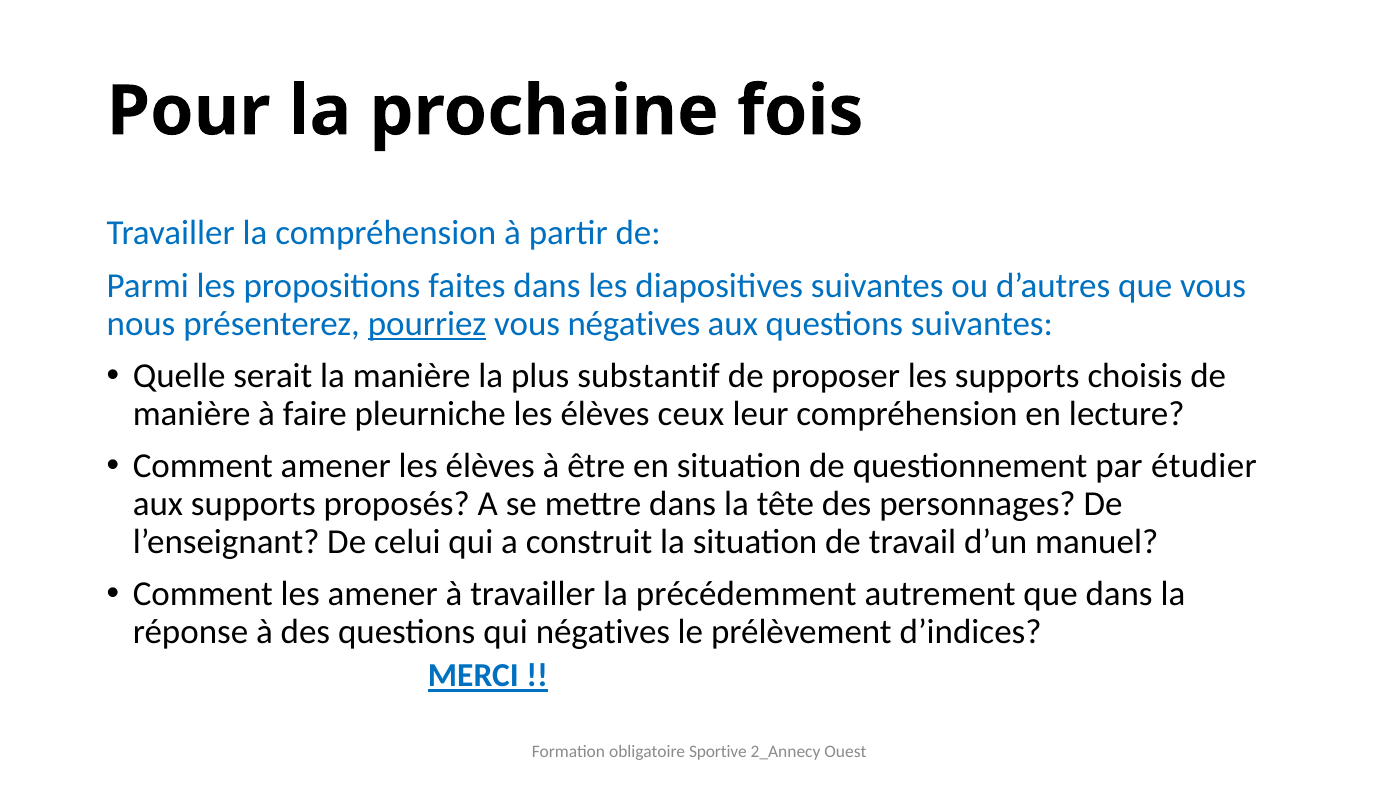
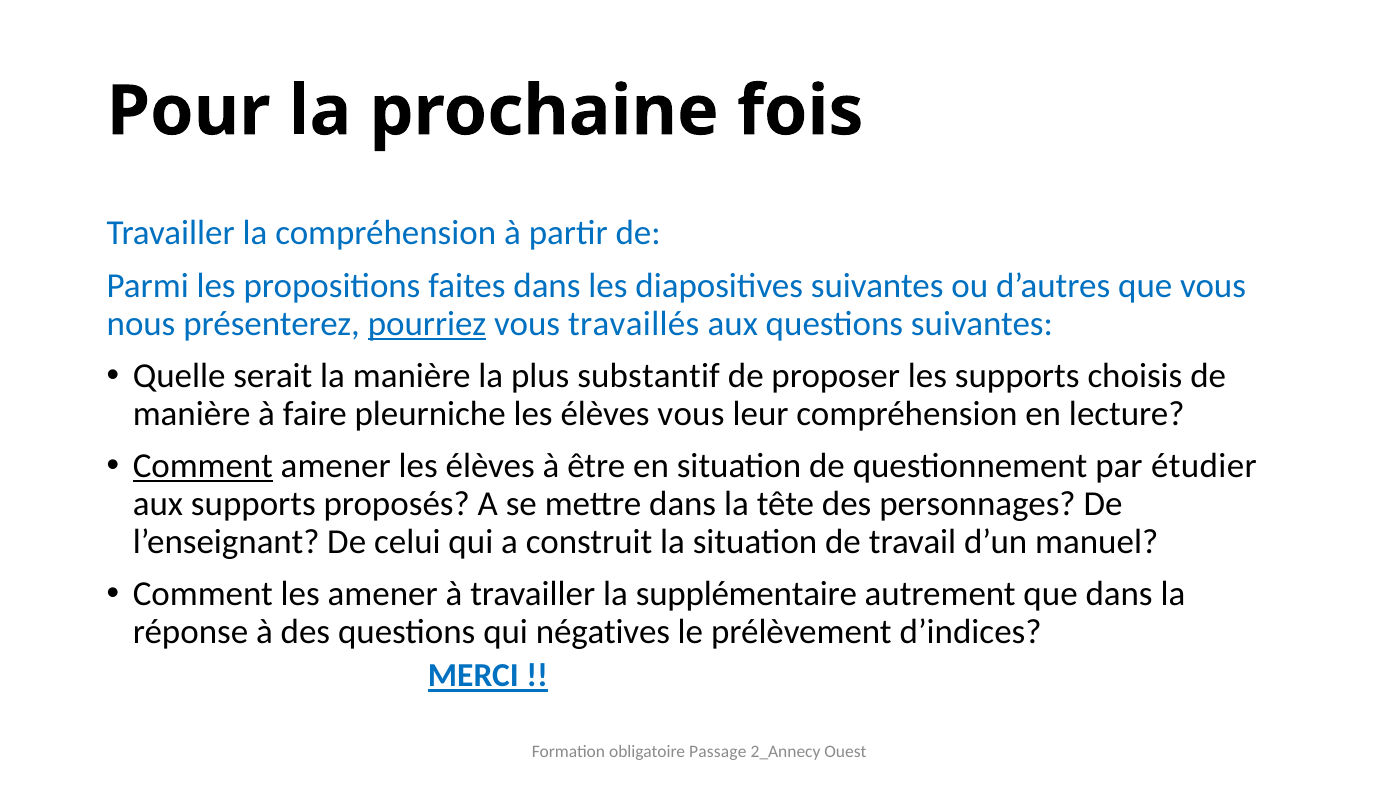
vous négatives: négatives -> travaillés (634, 324)
élèves ceux: ceux -> vous (691, 414)
Comment underline: none -> present (203, 466)
précédemment: précédemment -> supplémentaire (746, 594)
Sportive: Sportive -> Passage (718, 751)
